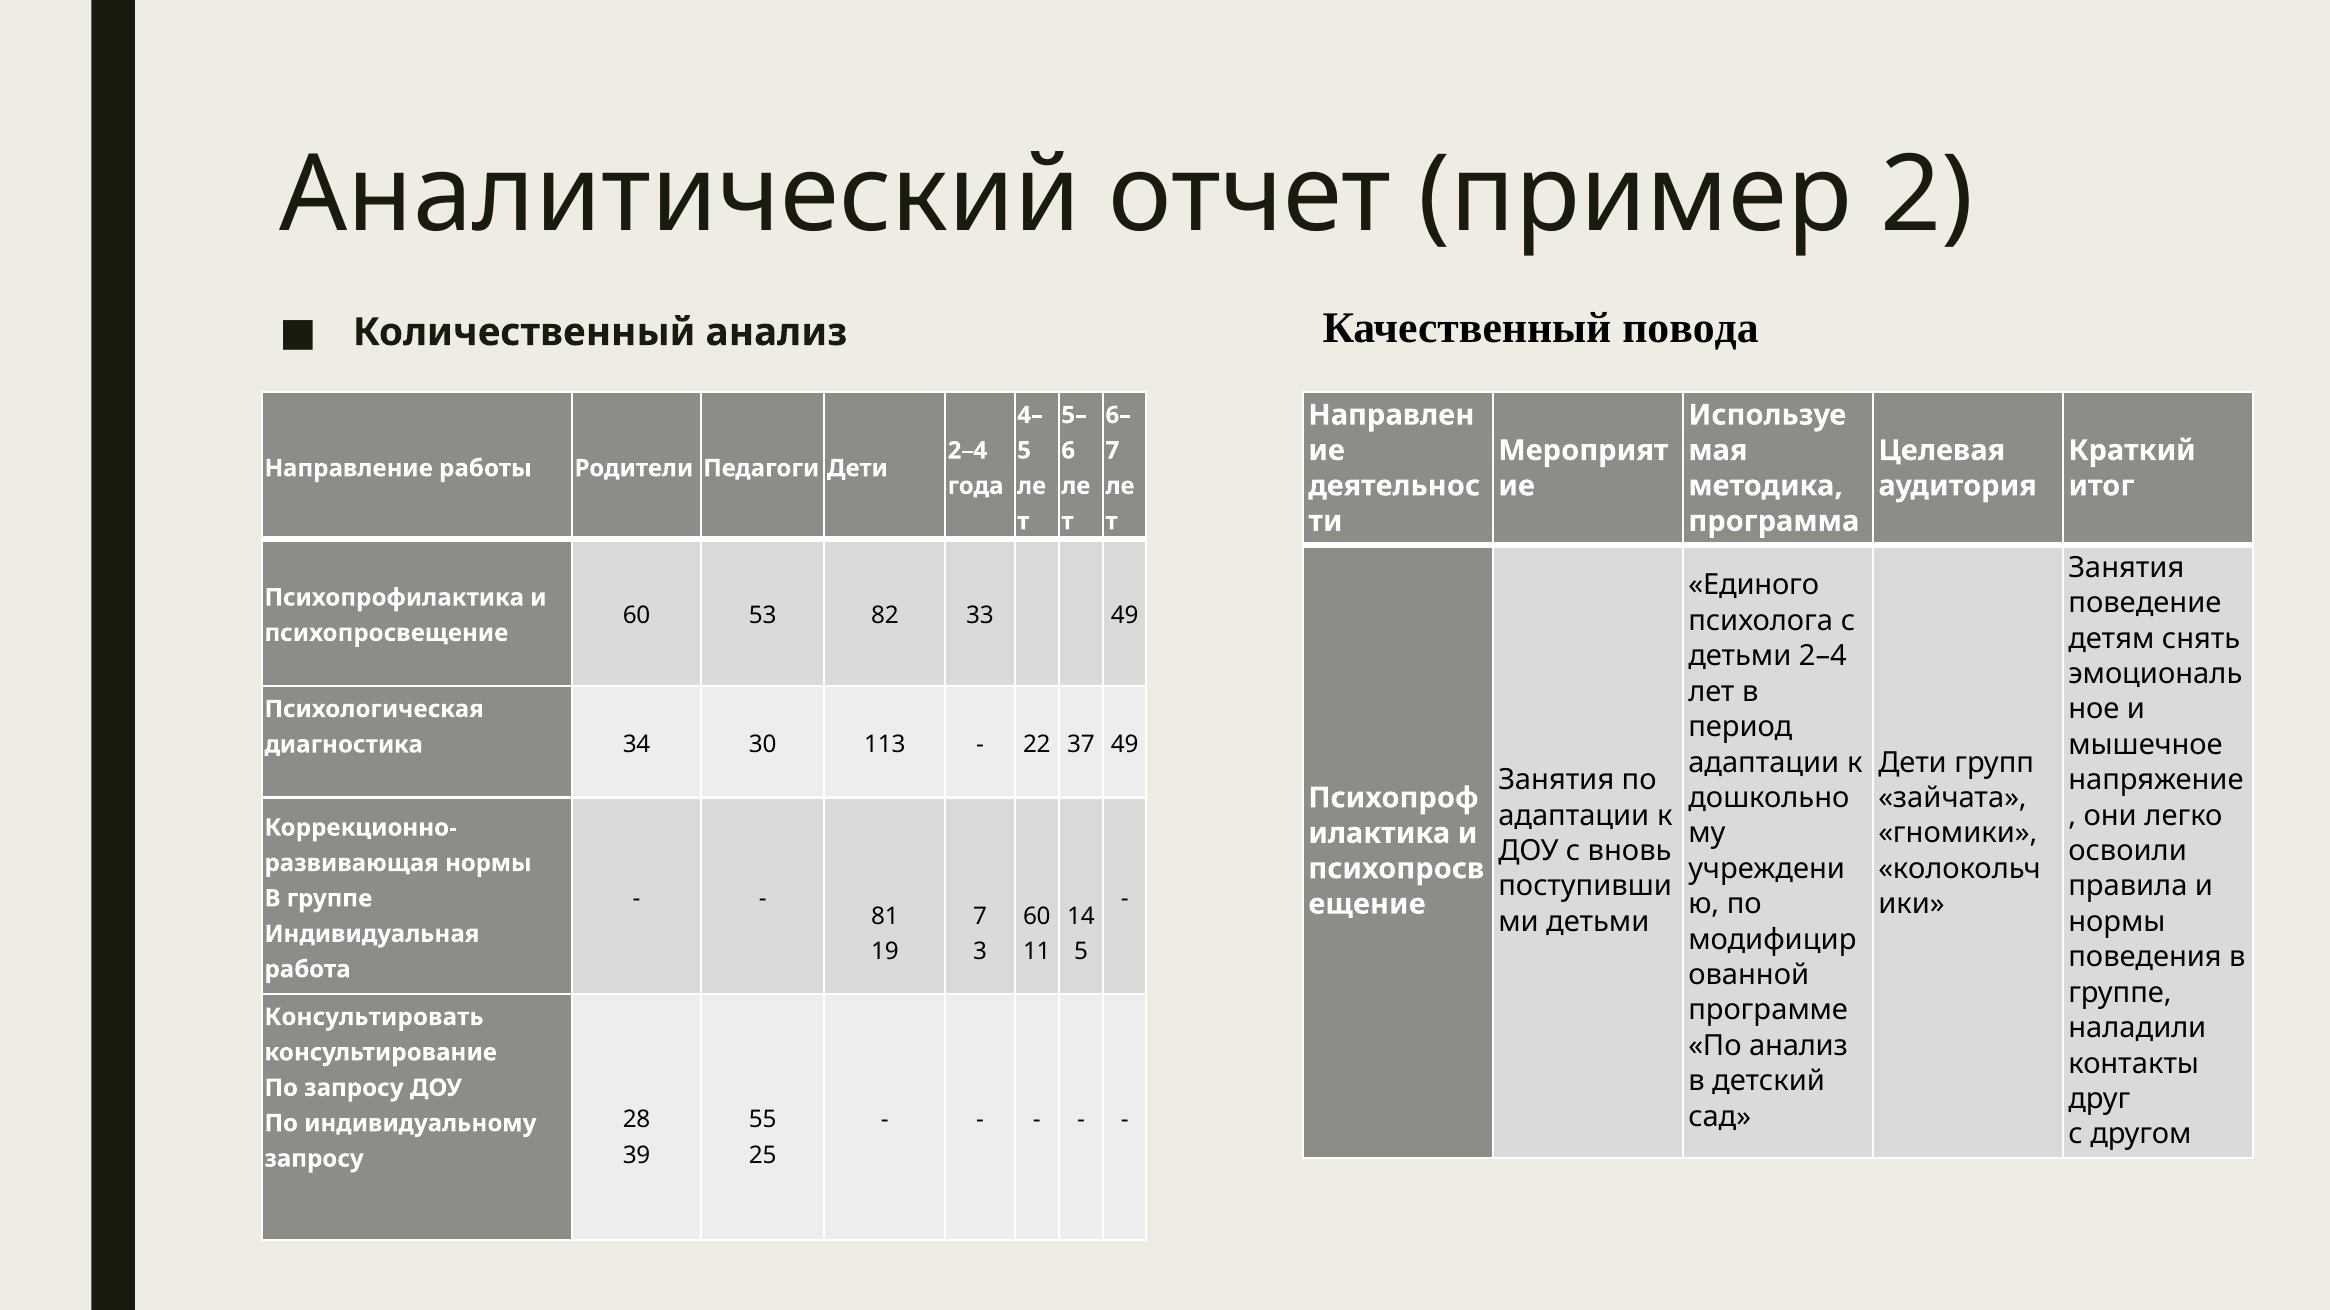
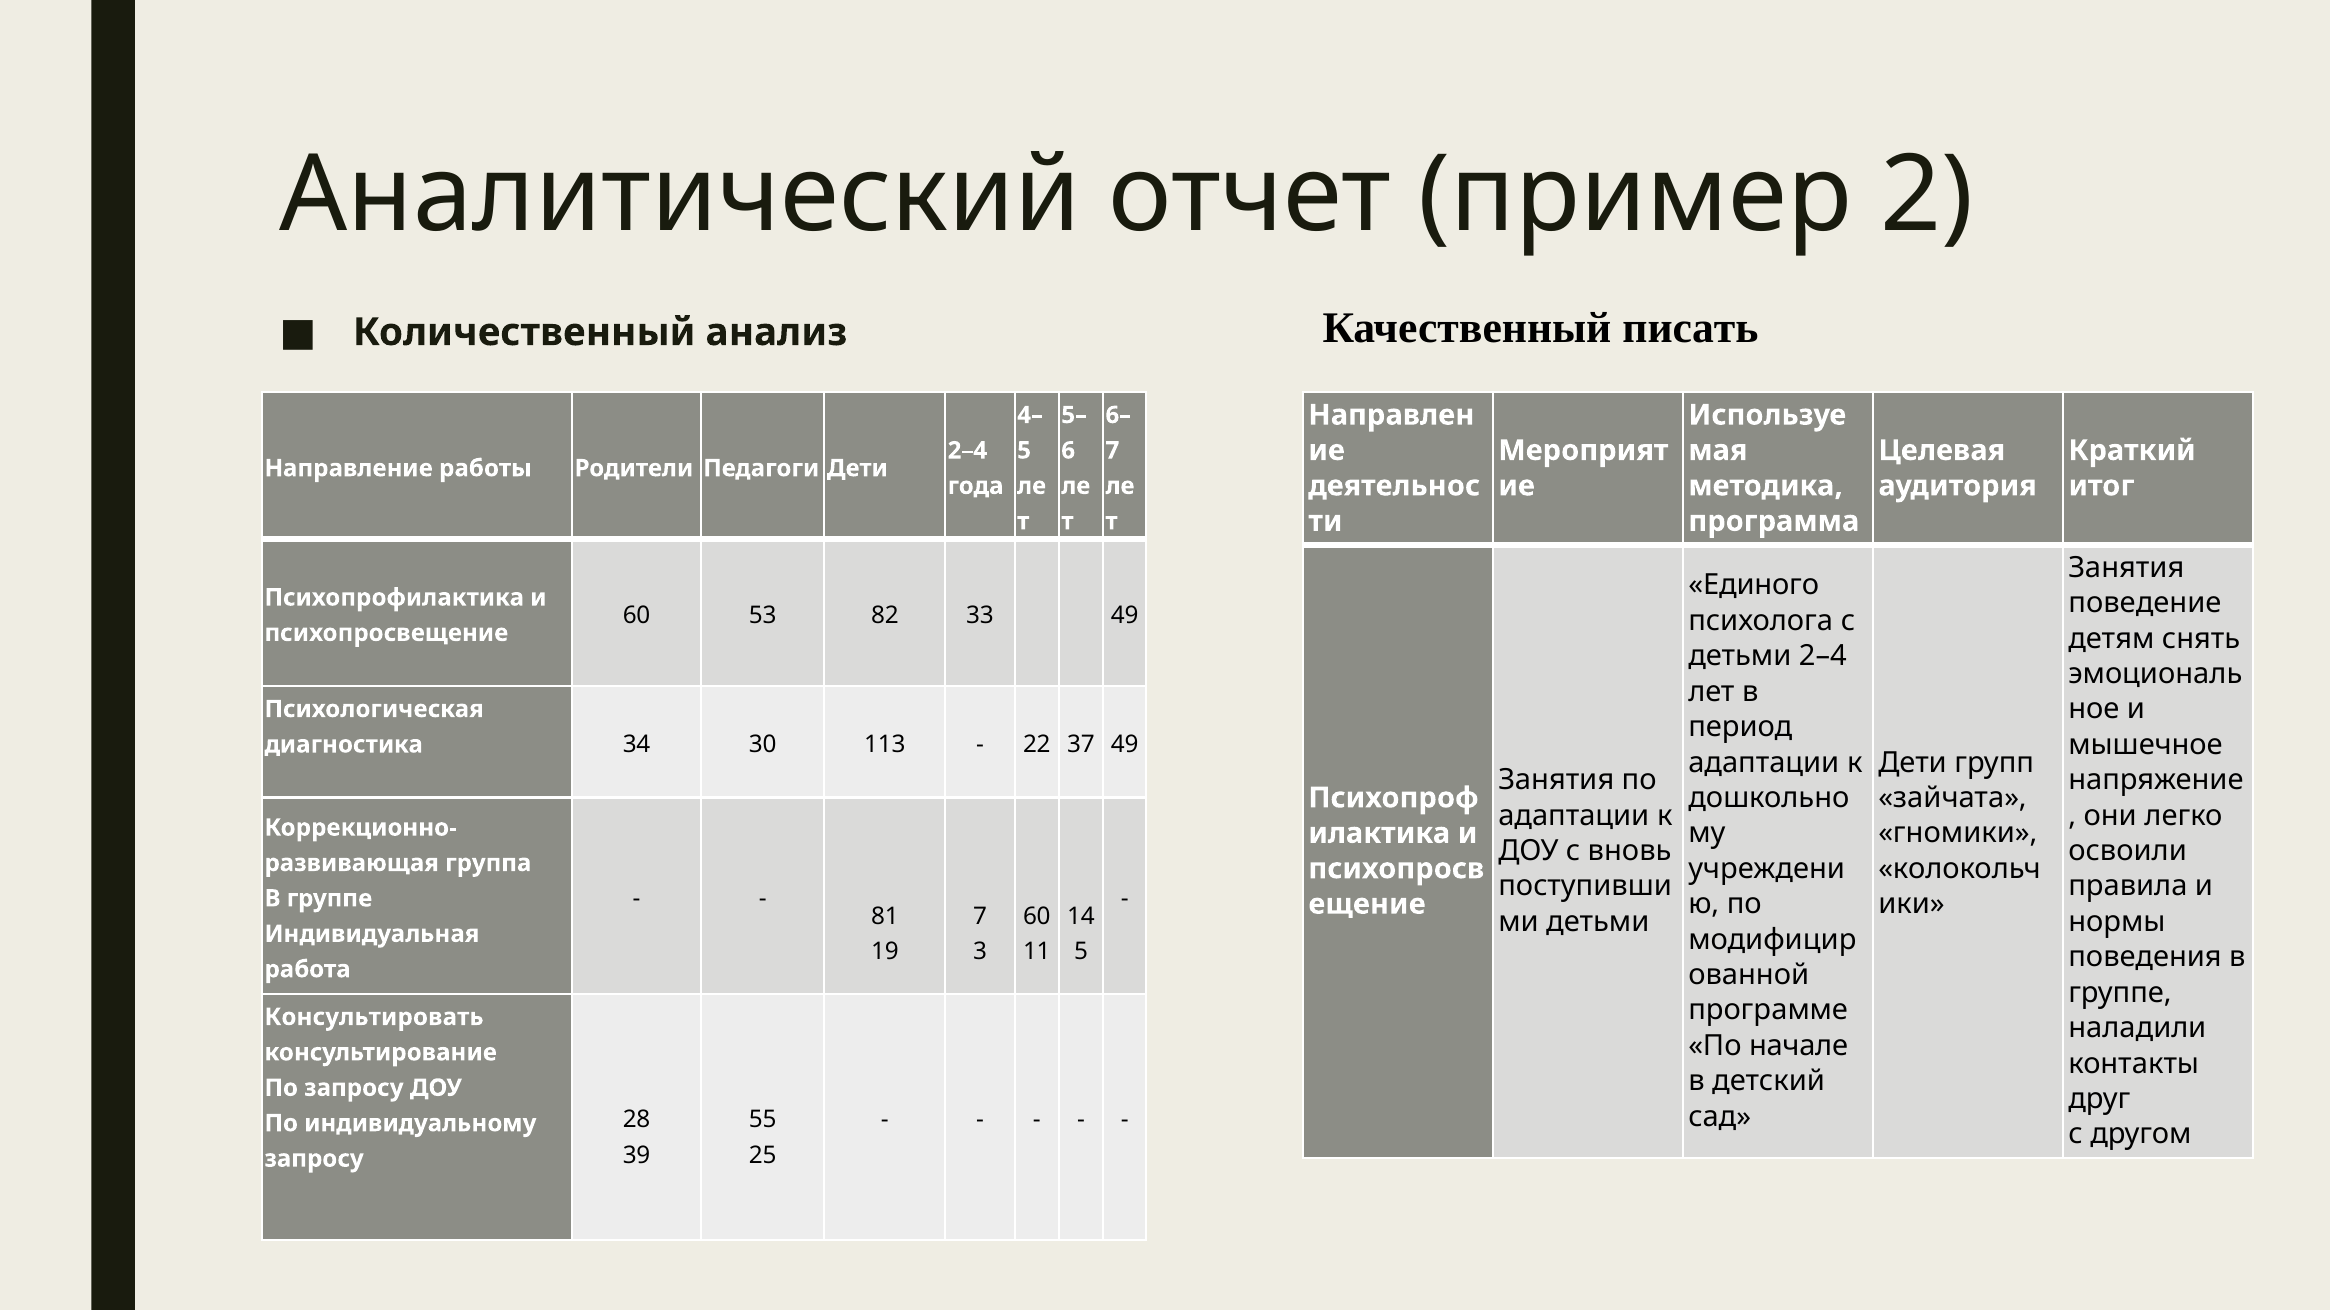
повода: повода -> писать (1690, 328)
нормы: нормы -> группа (488, 863)
По анализ: анализ -> начале (1799, 1046)
